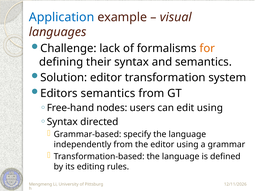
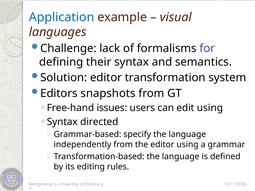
for colour: orange -> purple (207, 48)
Editors semantics: semantics -> snapshots (108, 93)
nodes: nodes -> issues (112, 108)
